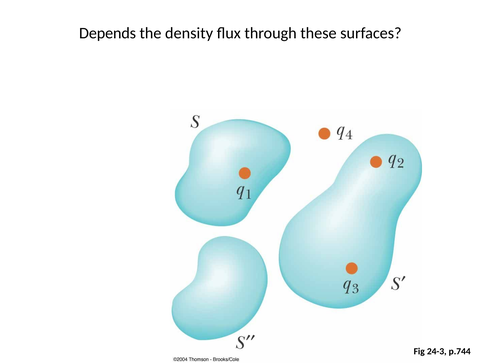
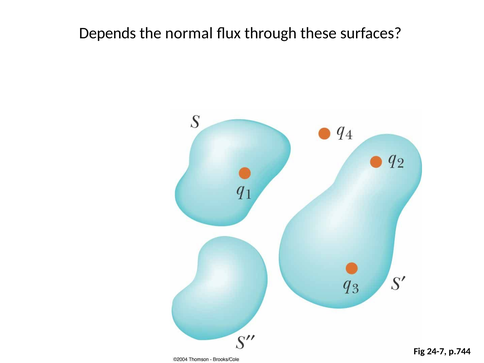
density: density -> normal (189, 33)
24-3: 24-3 -> 24-7 (437, 352)
